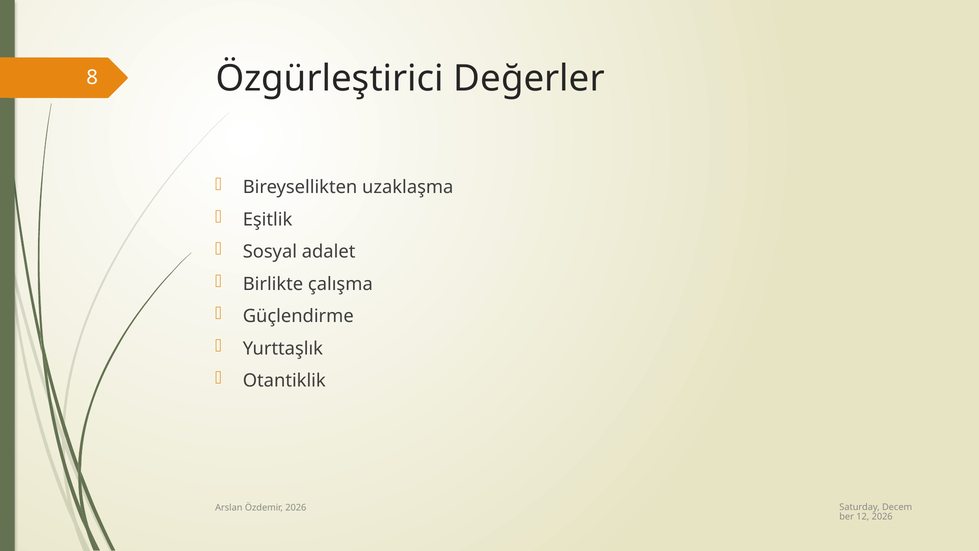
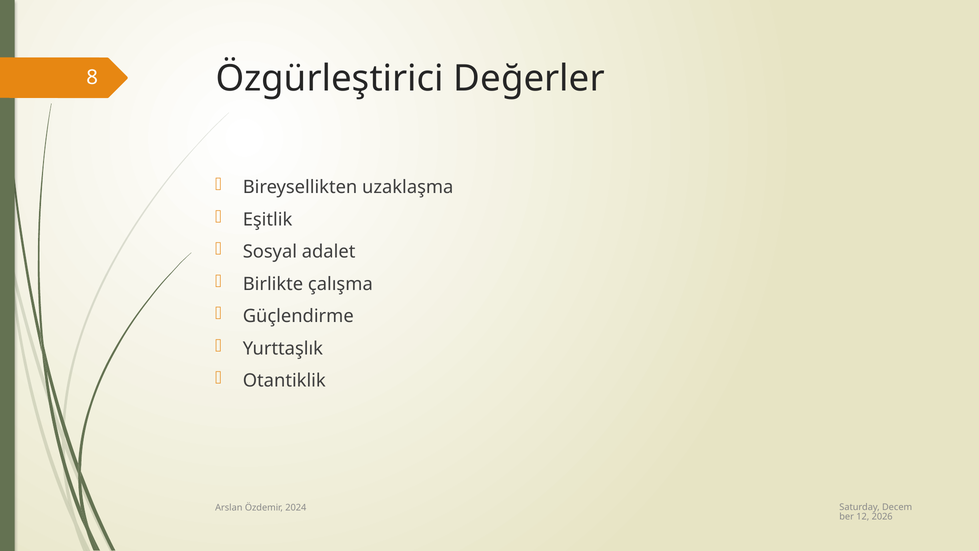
Özdemir 2026: 2026 -> 2024 (296, 507)
